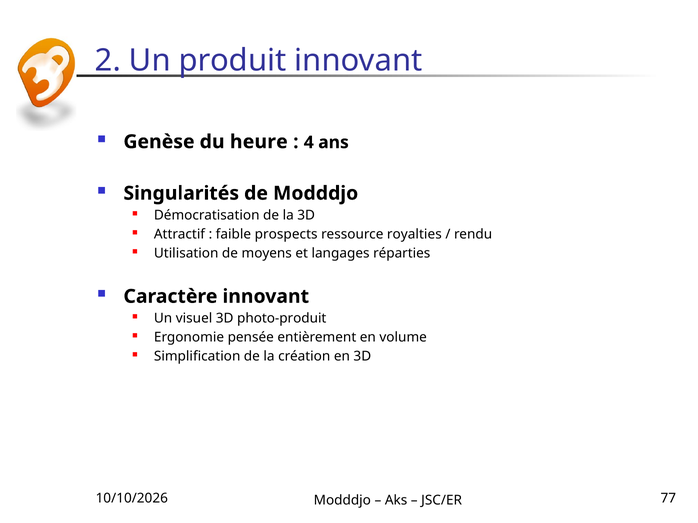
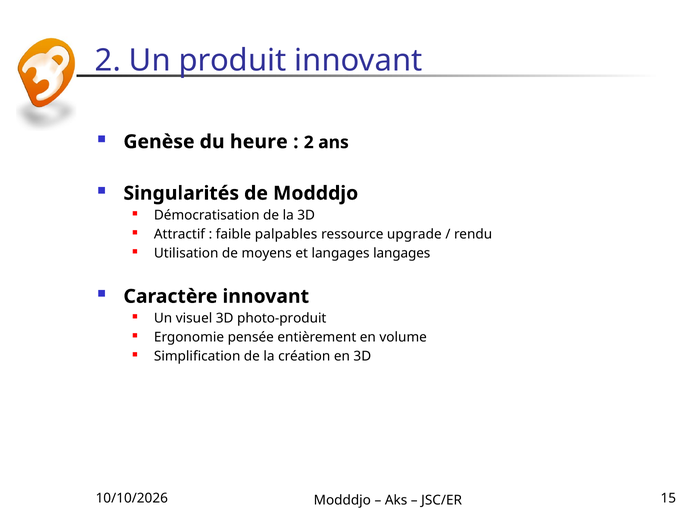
4: 4 -> 2 (309, 143)
prospects: prospects -> palpables (286, 235)
royalties: royalties -> upgrade (414, 235)
langages réparties: réparties -> langages (402, 254)
77: 77 -> 15 (668, 499)
